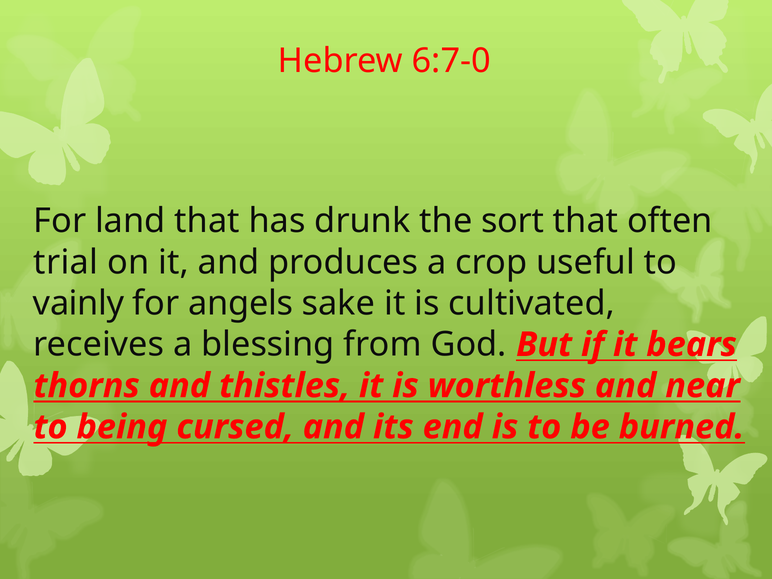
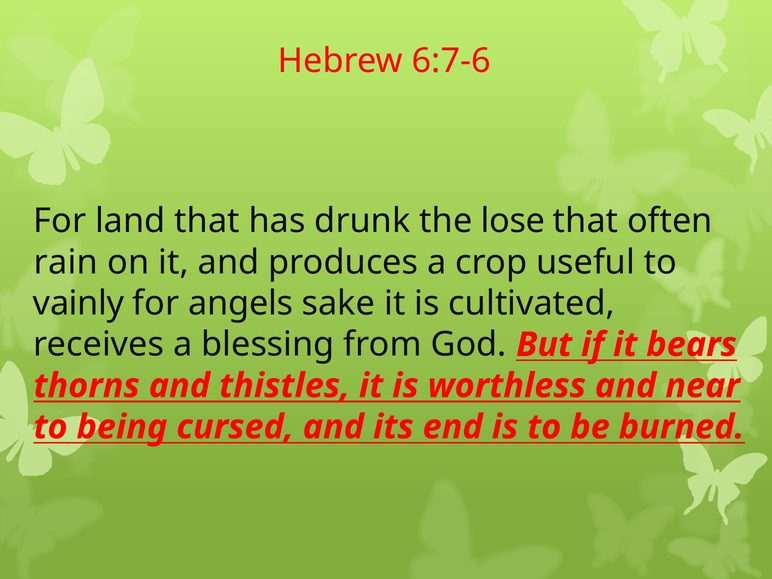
6:7-0: 6:7-0 -> 6:7-6 (451, 61)
sort: sort -> lose (513, 221)
trial: trial -> rain (66, 262)
